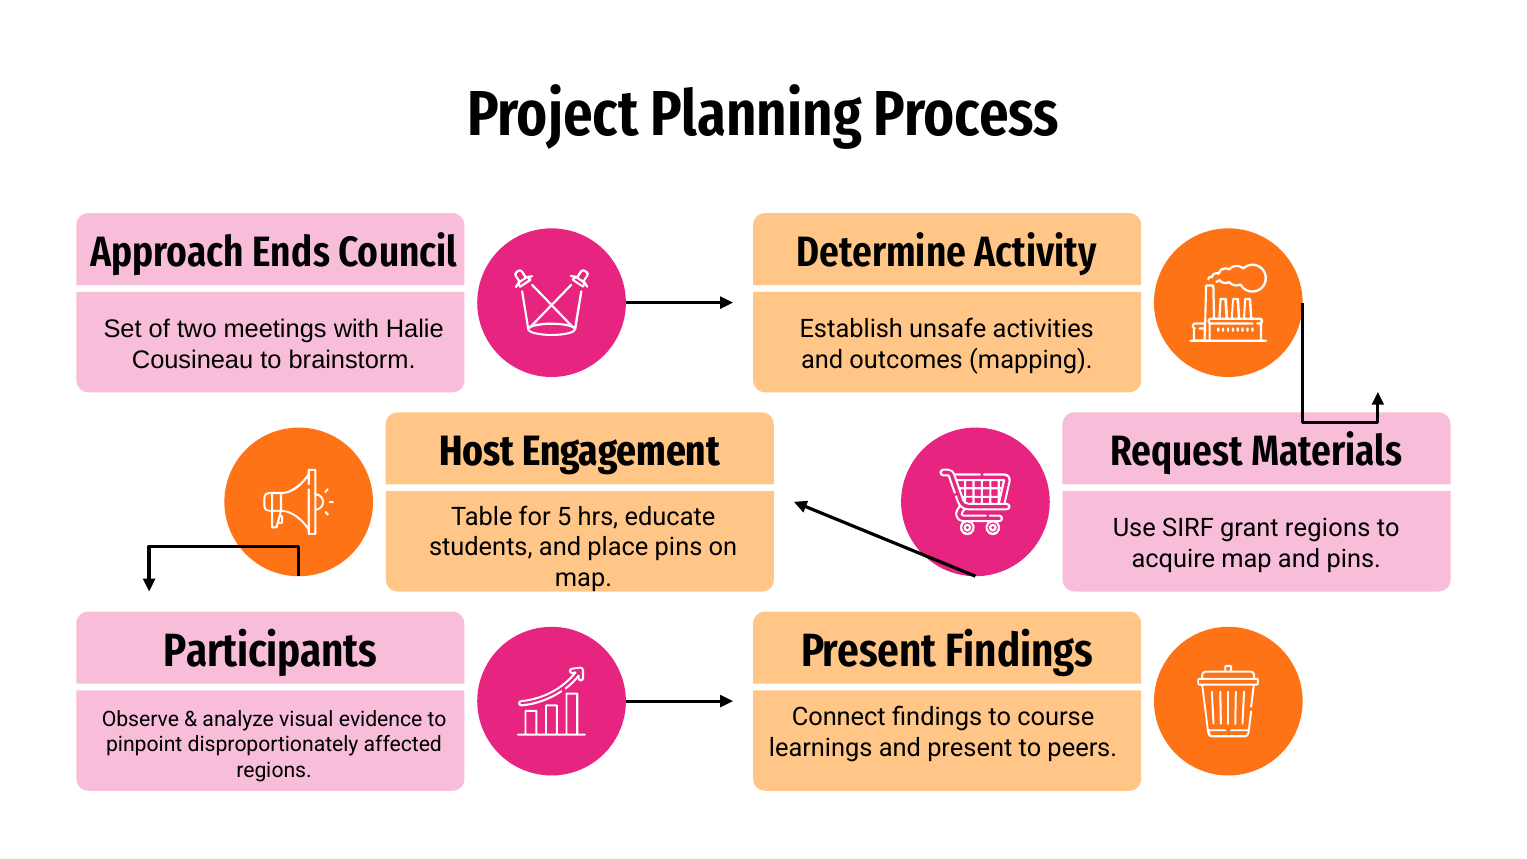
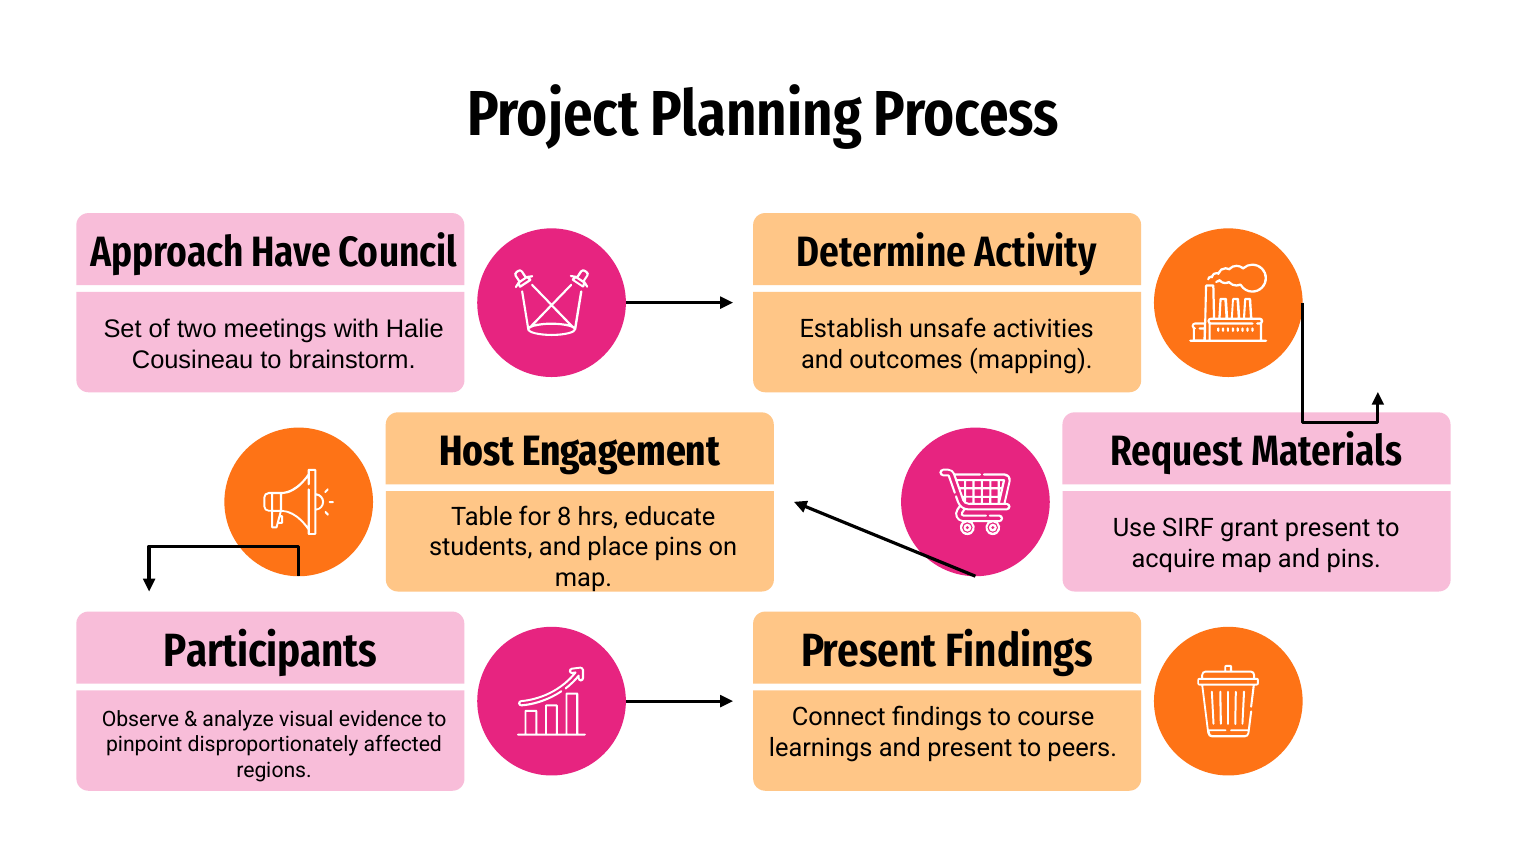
Ends: Ends -> Have (291, 252)
5: 5 -> 8 (564, 517)
grant regions: regions -> present (1328, 528)
